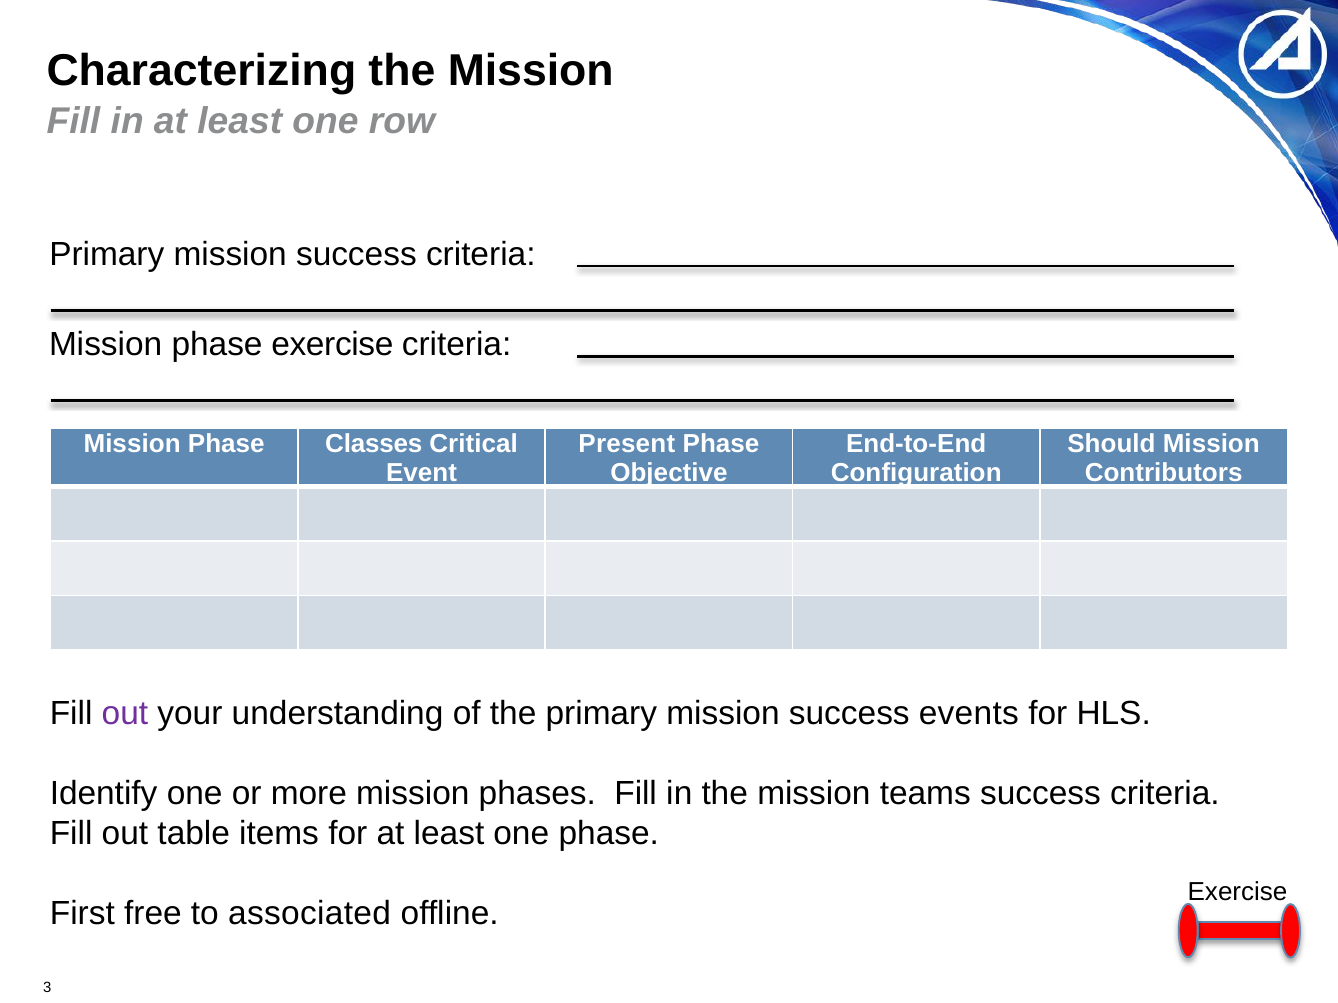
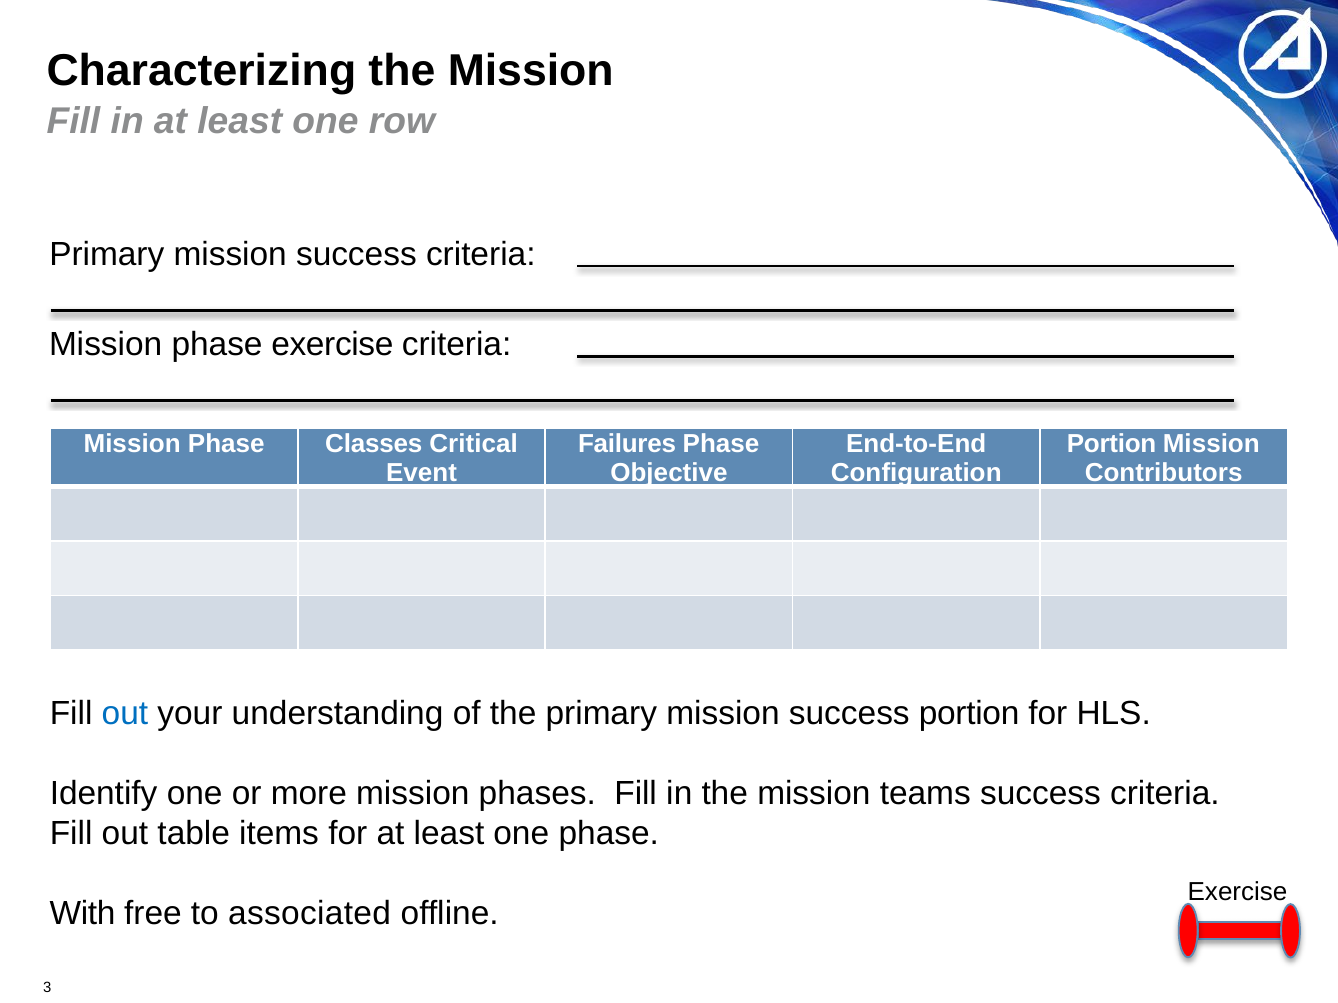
Present: Present -> Failures (627, 444)
Should: Should -> Portion (1112, 444)
out colour: purple -> blue (125, 714)
success events: events -> portion (969, 714)
First: First -> With (83, 914)
